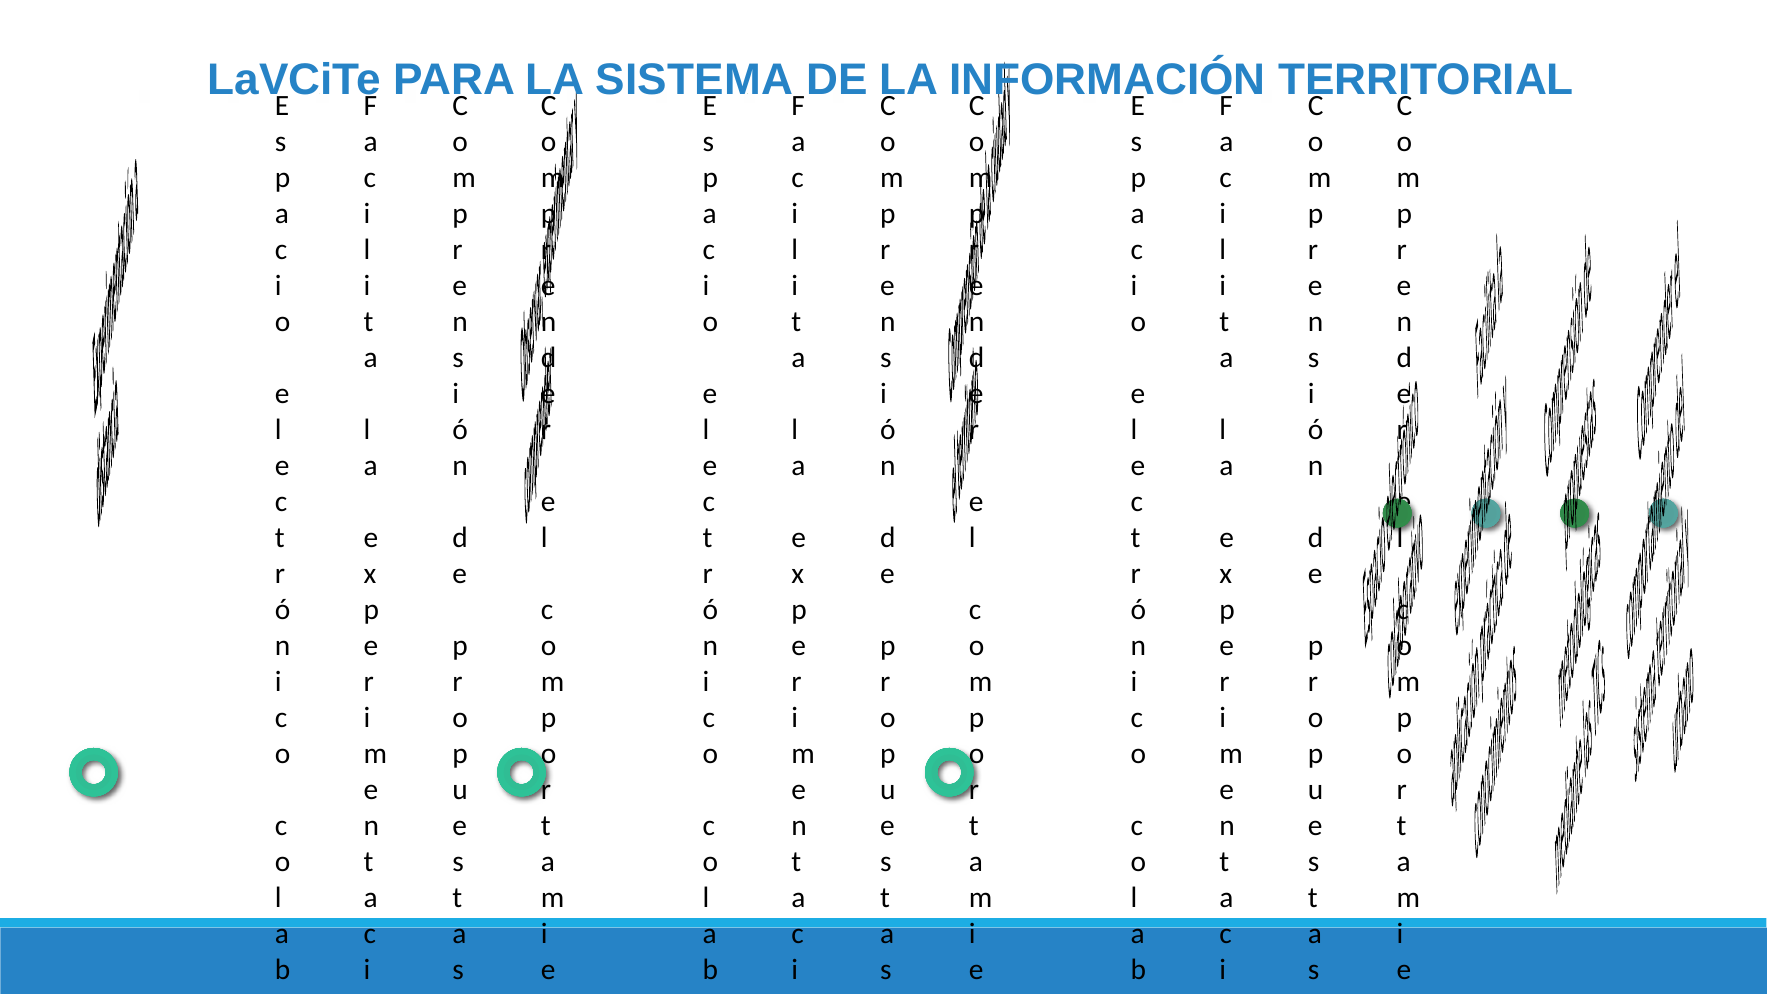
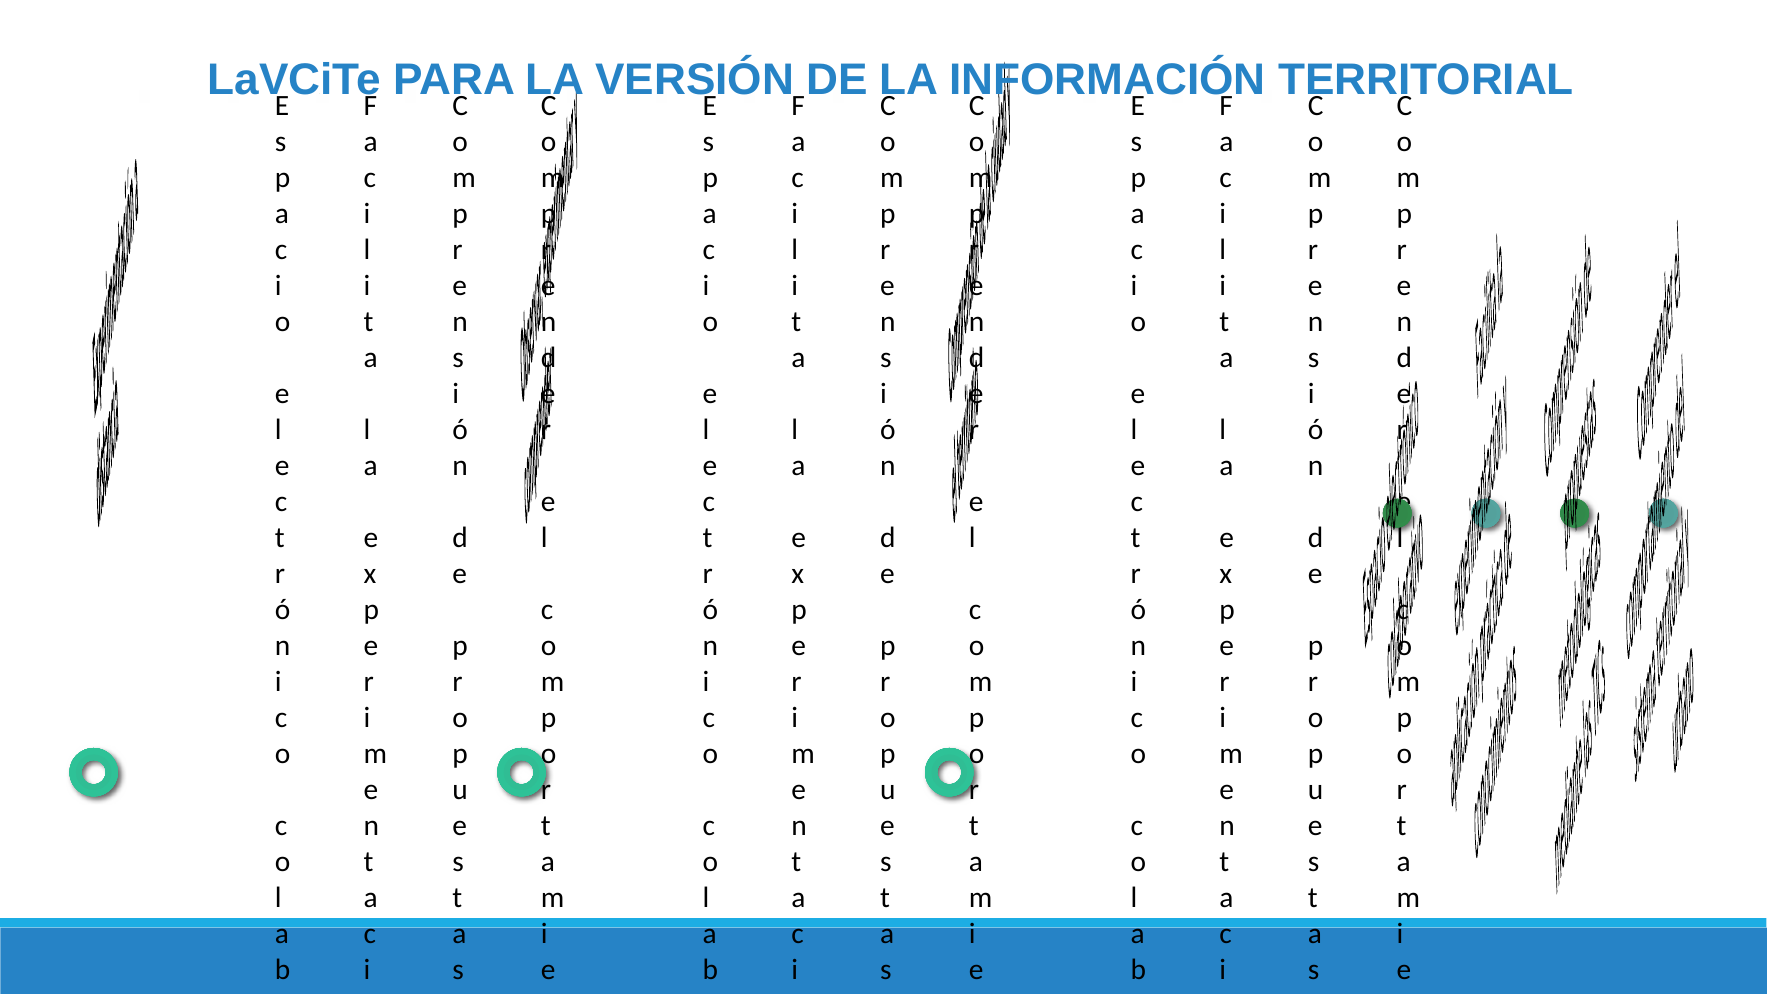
SISTEMA: SISTEMA -> VERSIÓN (695, 80)
